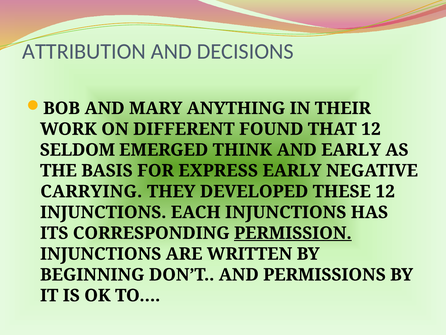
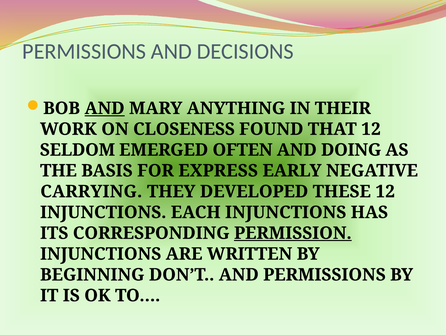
ATTRIBUTION: ATTRIBUTION -> PERMISSIONS (84, 51)
AND underline: none -> present (105, 108)
DIFFERENT: DIFFERENT -> CLOSENESS (184, 129)
THINK: THINK -> OFTEN (243, 150)
AND EARLY: EARLY -> DOING (351, 150)
